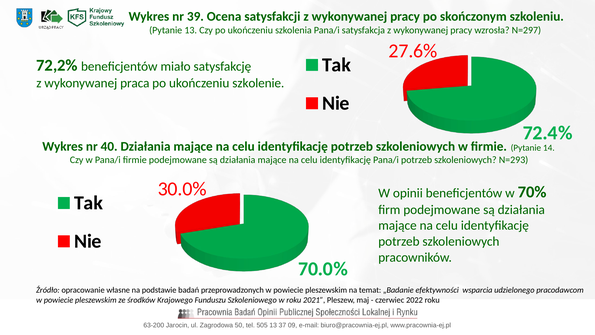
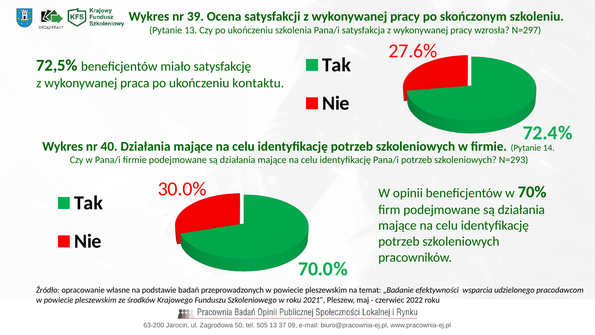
72,2%: 72,2% -> 72,5% (57, 65)
szkolenie: szkolenie -> kontaktu (258, 83)
